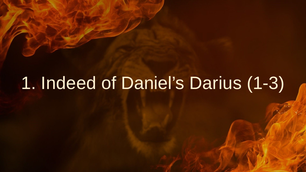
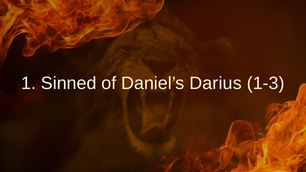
Indeed: Indeed -> Sinned (69, 83)
